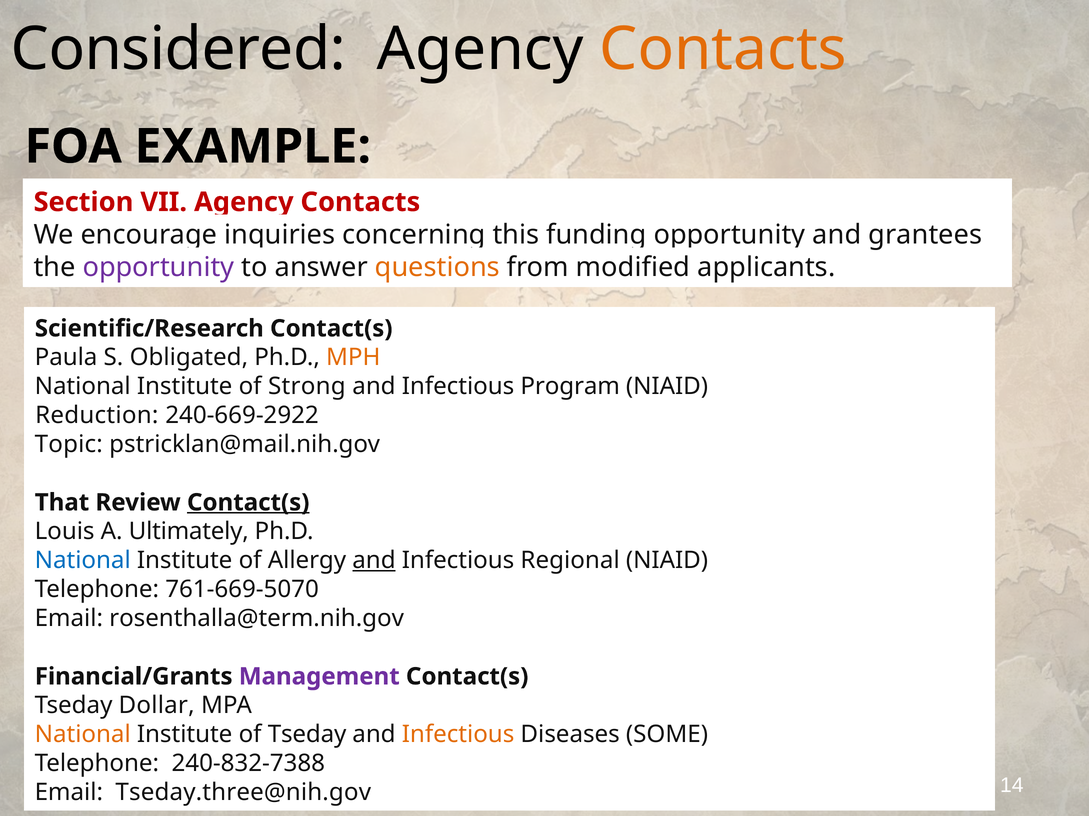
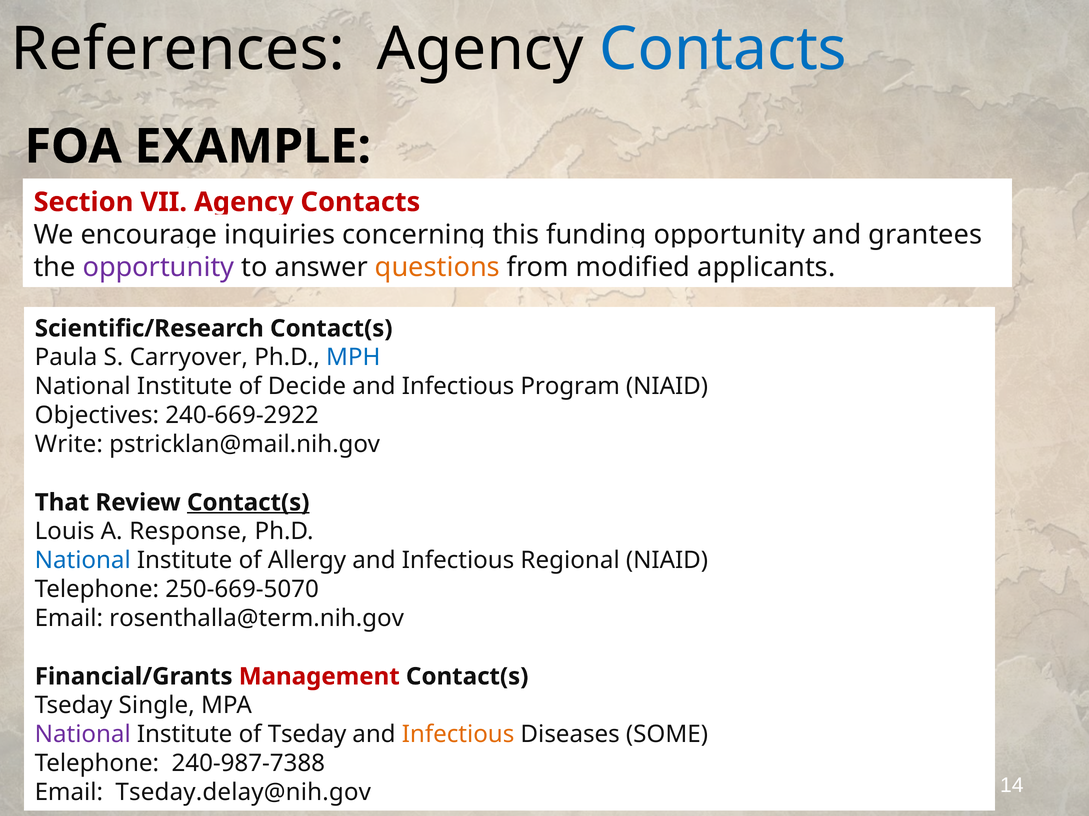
Considered: Considered -> References (178, 50)
Contacts colour: orange -> blue (723, 50)
Obligated: Obligated -> Carryover (189, 358)
MPH colour: orange -> blue (353, 358)
Strong: Strong -> Decide (307, 387)
Reduction: Reduction -> Objectives (97, 416)
Topic: Topic -> Write (69, 445)
Ultimately: Ultimately -> Response (189, 532)
and underline: present -> none (374, 561)
761-669-5070: 761-669-5070 -> 250-669-5070 (242, 590)
Management colour: purple -> red (319, 677)
Dollar: Dollar -> Single (157, 706)
National colour: orange -> purple (83, 735)
240-832-7388: 240-832-7388 -> 240-987-7388 (248, 764)
Tseday.three@nih.gov: Tseday.three@nih.gov -> Tseday.delay@nih.gov (243, 793)
